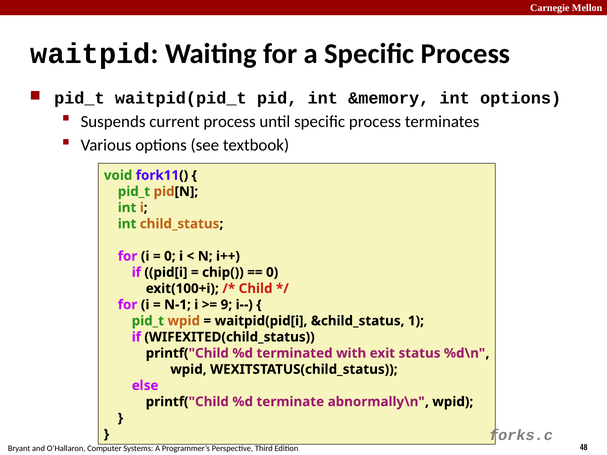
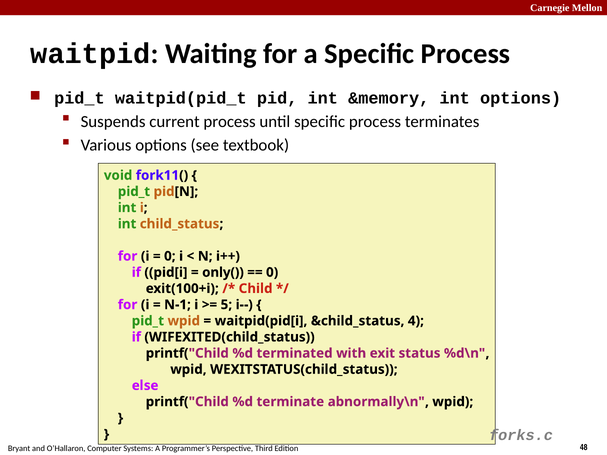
chip(: chip( -> only( (223, 273)
9: 9 -> 5 (226, 305)
1: 1 -> 4 (416, 321)
